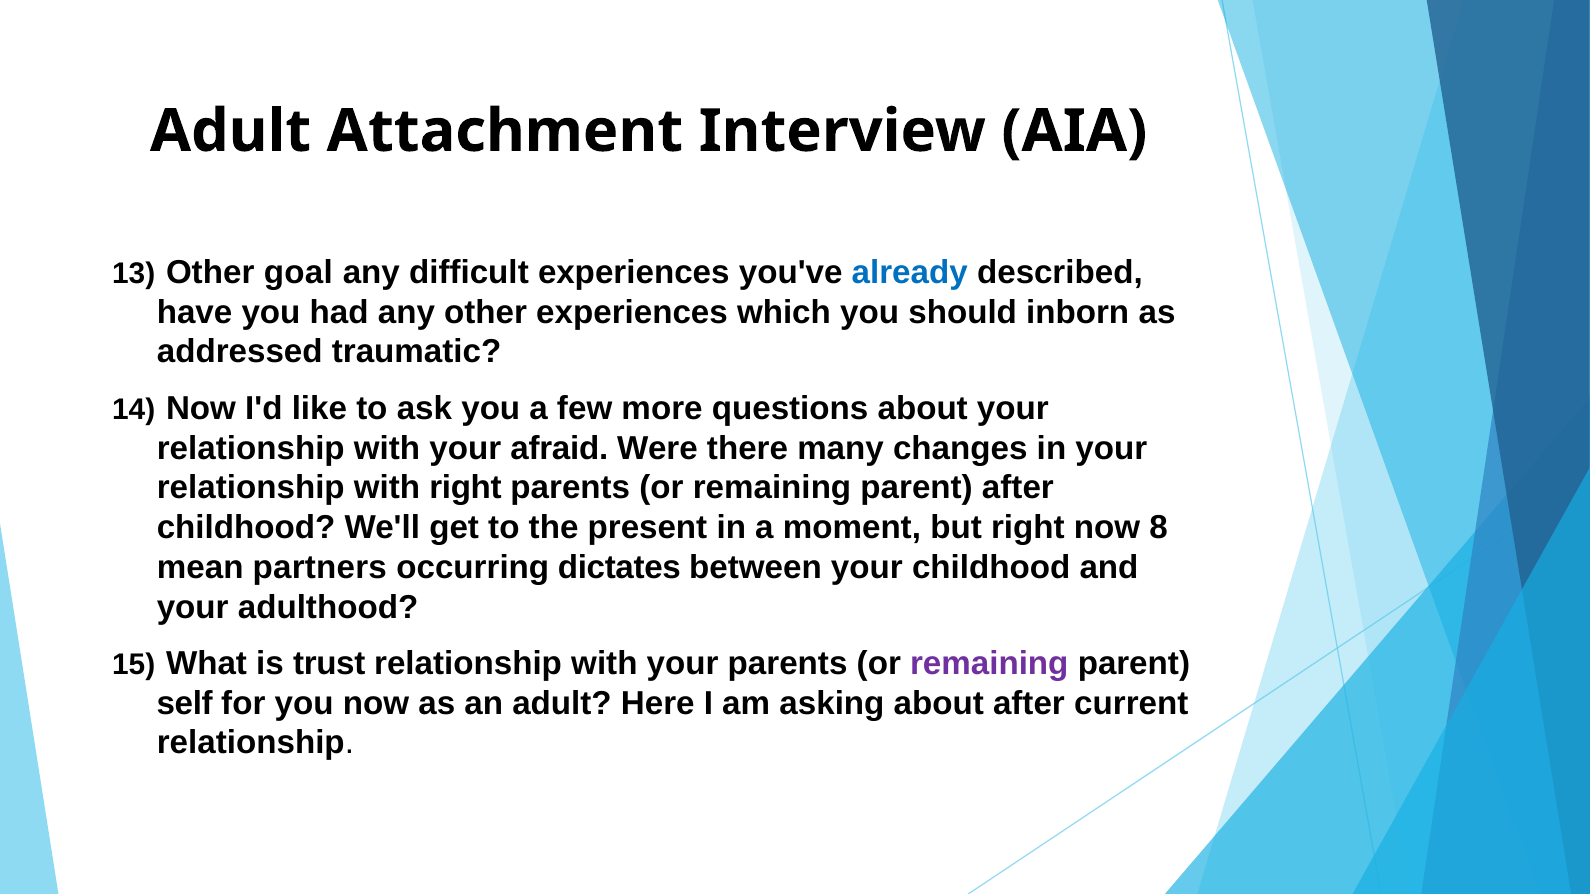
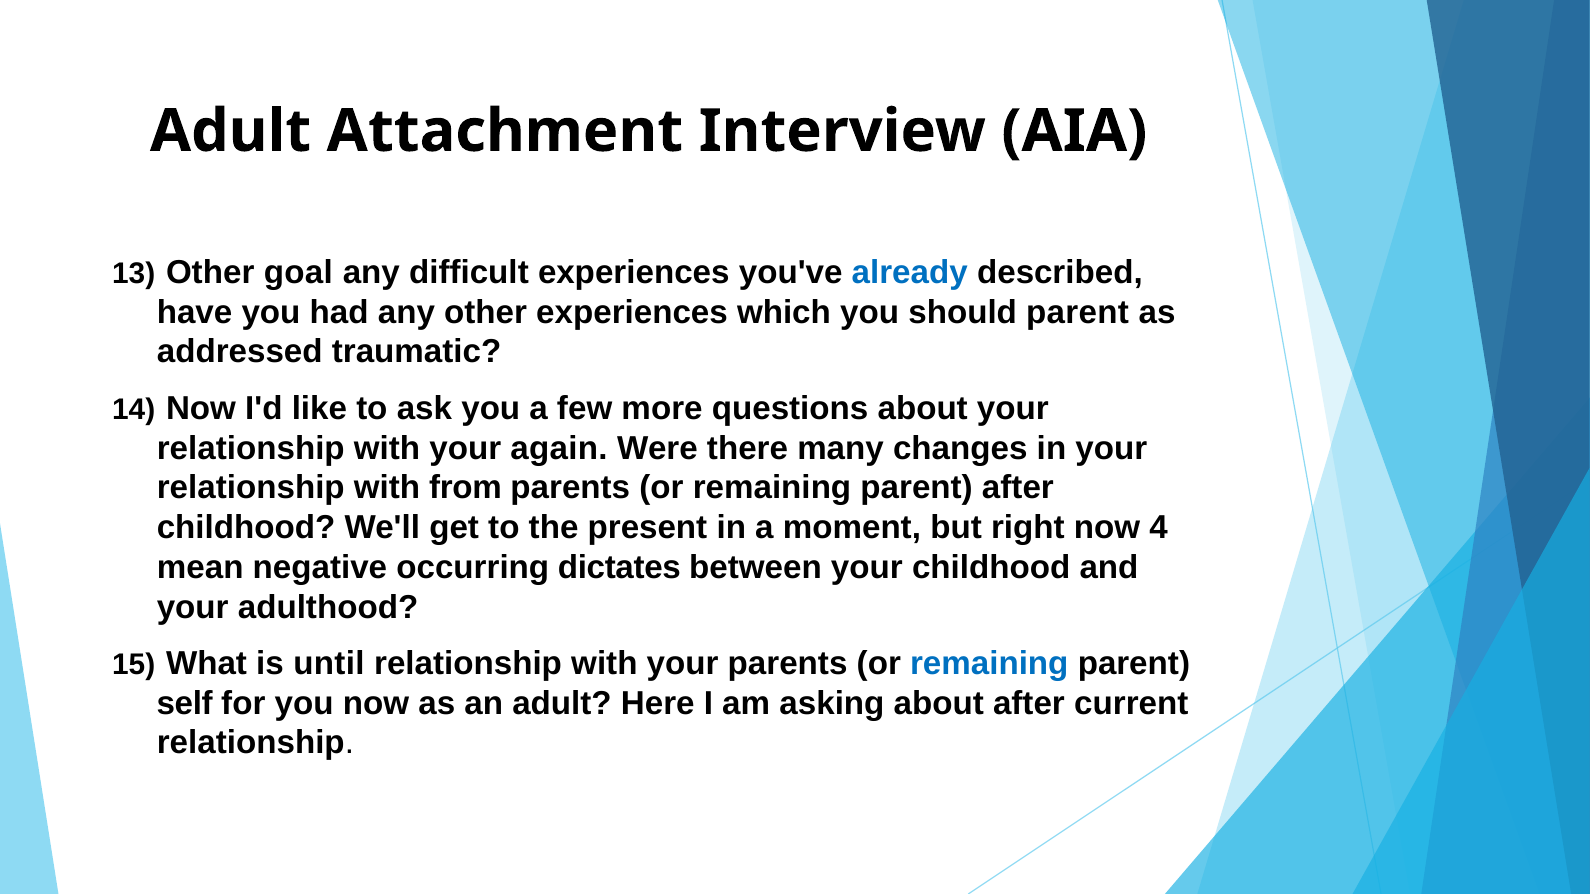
should inborn: inborn -> parent (1078, 312)
afraid: afraid -> again (559, 448)
with right: right -> from (466, 488)
8: 8 -> 4 (1159, 528)
partners: partners -> negative (320, 568)
trust: trust -> until (329, 664)
remaining colour: purple -> blue (989, 664)
